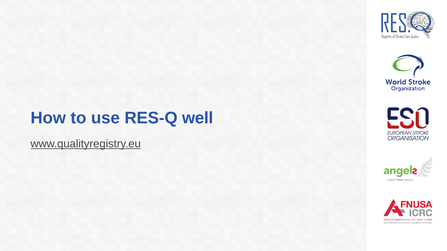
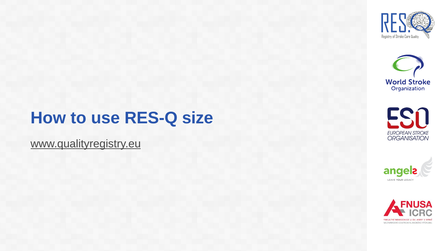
well: well -> size (198, 118)
